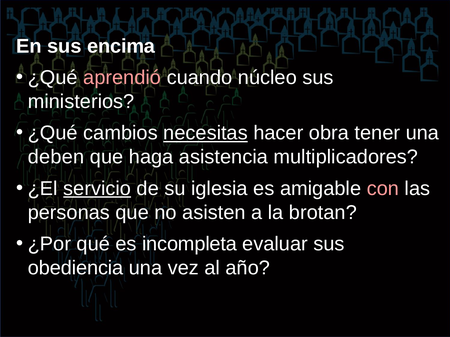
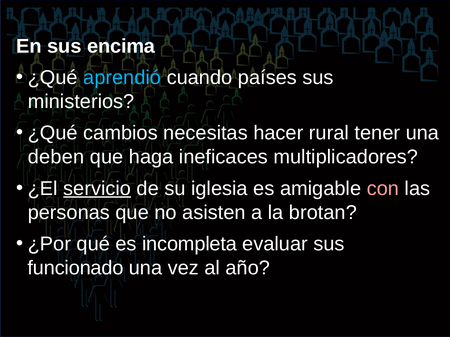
aprendió colour: pink -> light blue (122, 78)
núcleo: núcleo -> países (267, 78)
necesitas underline: present -> none (206, 133)
obra: obra -> rural (329, 133)
asistencia: asistencia -> ineficaces (223, 157)
obediencia: obediencia -> funcionado (76, 268)
